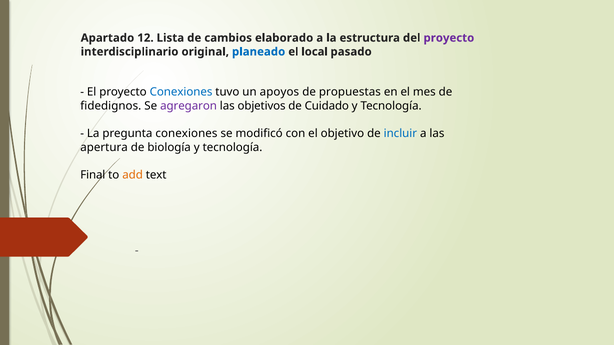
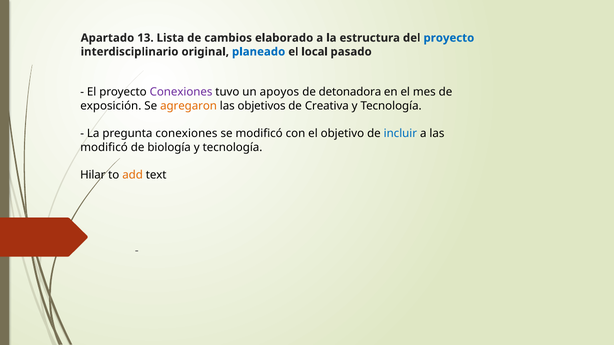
12: 12 -> 13 (145, 38)
proyecto colour: purple -> blue (449, 38)
Conexiones colour: blue -> purple (181, 92)
propuestas: propuestas -> detonadora (350, 92)
fidedignos: fidedignos -> exposición (111, 106)
agregaron colour: purple -> orange (189, 106)
Cuidado: Cuidado -> Creativa (327, 106)
apertura: apertura -> modificó (104, 148)
Final: Final -> Hilar (93, 175)
